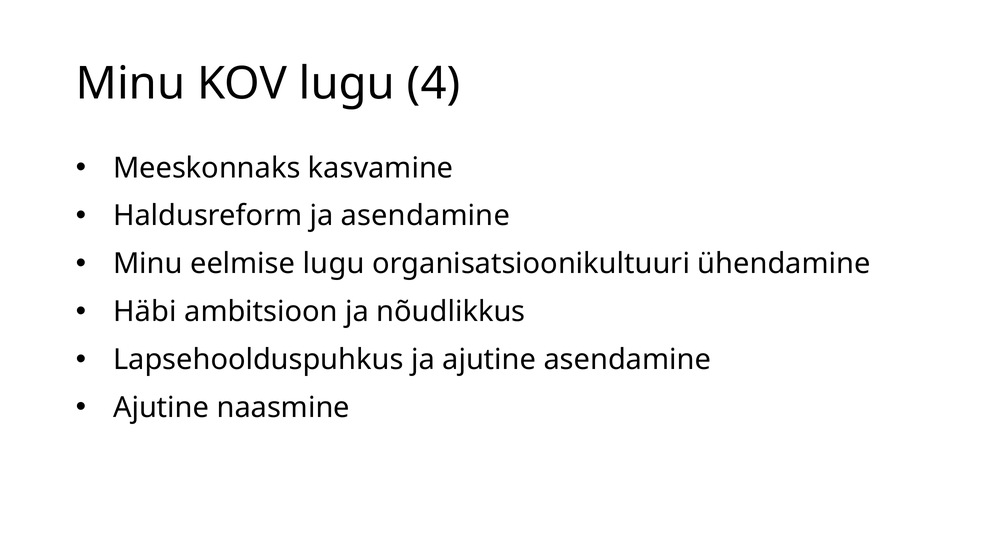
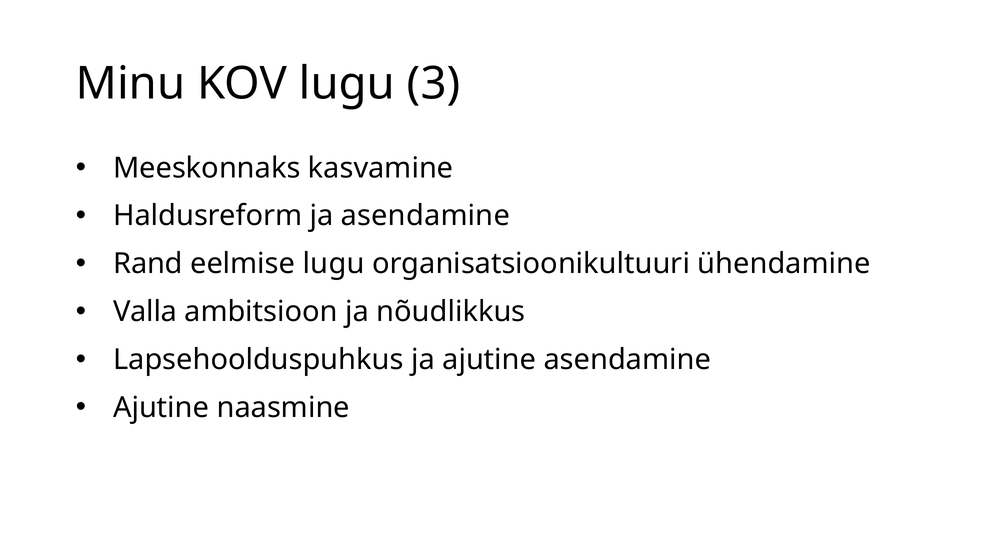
4: 4 -> 3 (434, 84)
Minu: Minu -> Rand (148, 264)
Häbi: Häbi -> Valla (145, 312)
